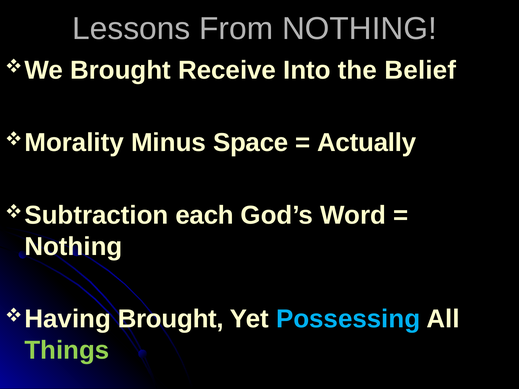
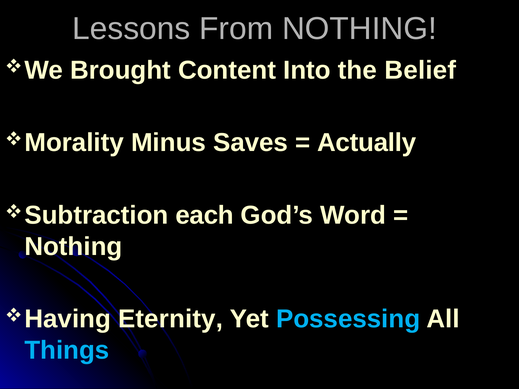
Receive: Receive -> Content (227, 70)
Space: Space -> Saves (251, 143)
Brought: Brought -> Eternity (171, 319)
Things colour: light green -> light blue (67, 350)
